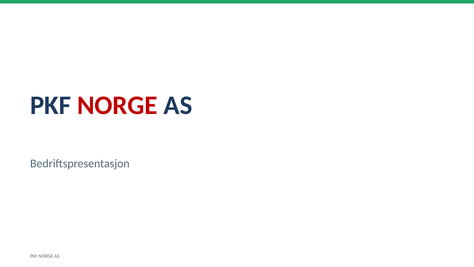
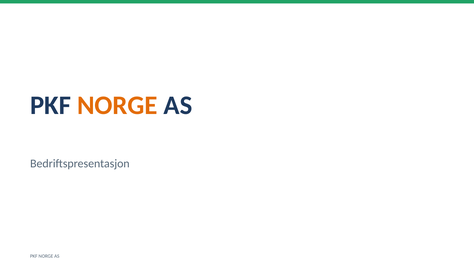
NORGE colour: red -> orange (117, 105)
